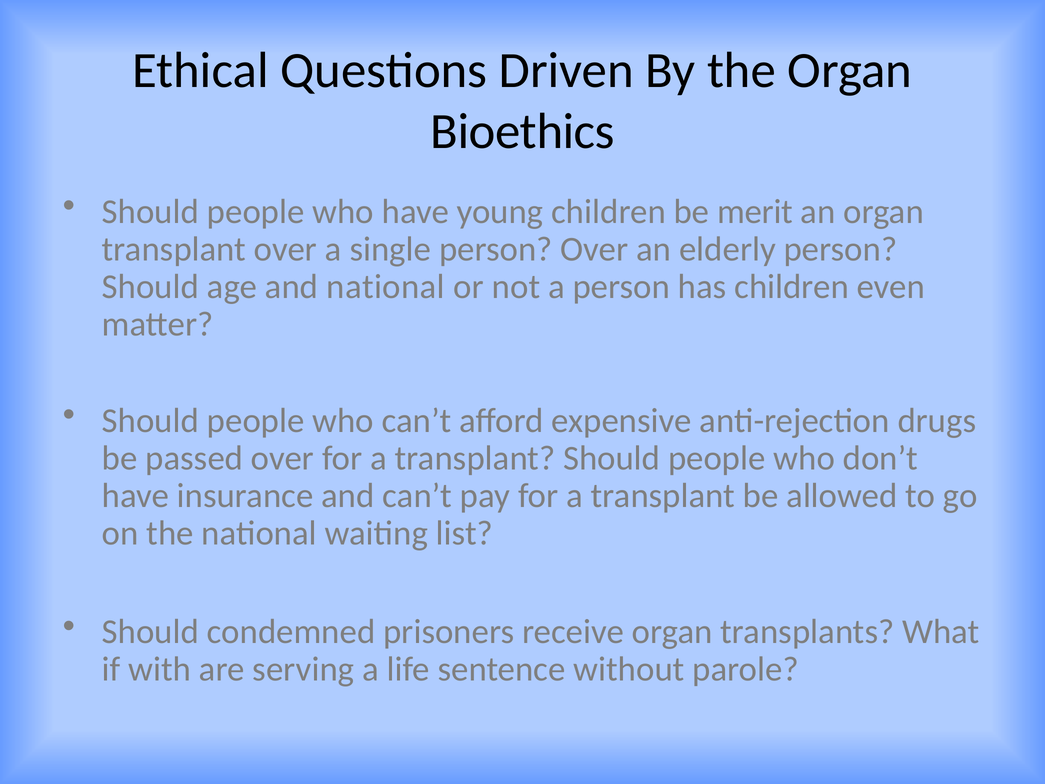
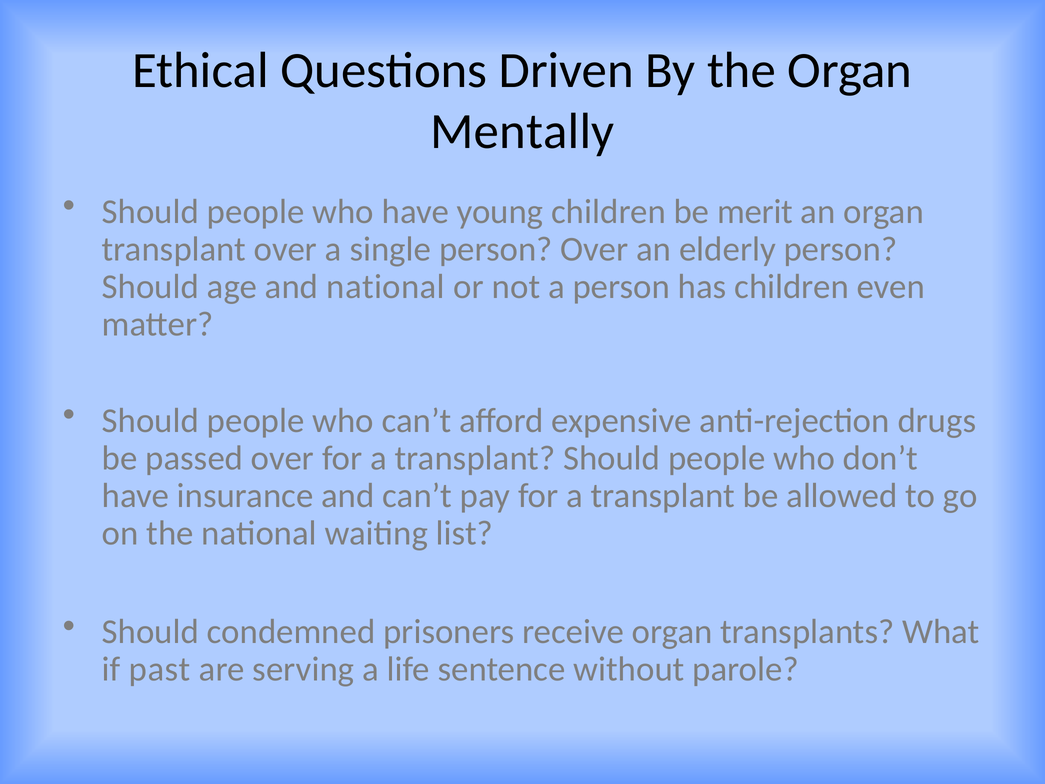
Bioethics: Bioethics -> Mentally (522, 132)
with: with -> past (160, 669)
